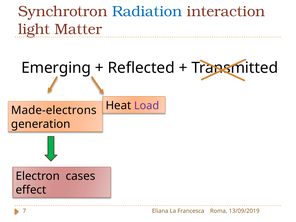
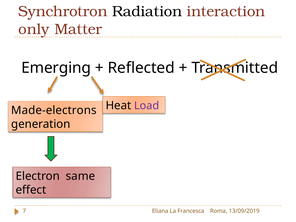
Radiation colour: blue -> black (147, 11)
light: light -> only (34, 29)
cases: cases -> same (80, 176)
